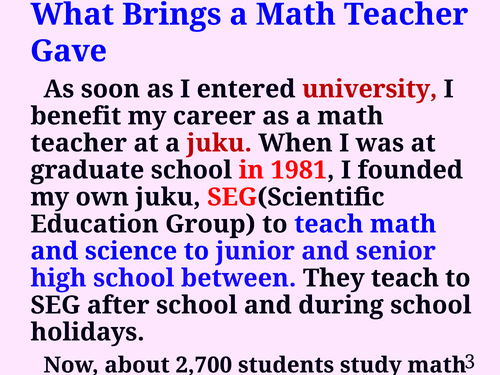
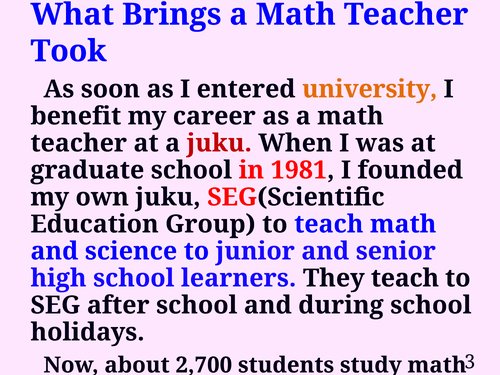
Gave: Gave -> Took (69, 51)
university colour: red -> orange (370, 89)
between: between -> learners (239, 278)
